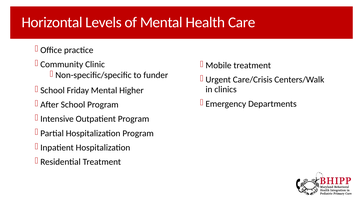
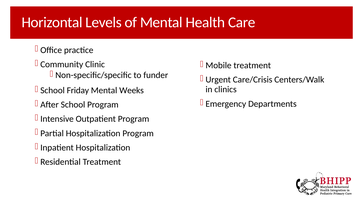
Higher: Higher -> Weeks (132, 90)
